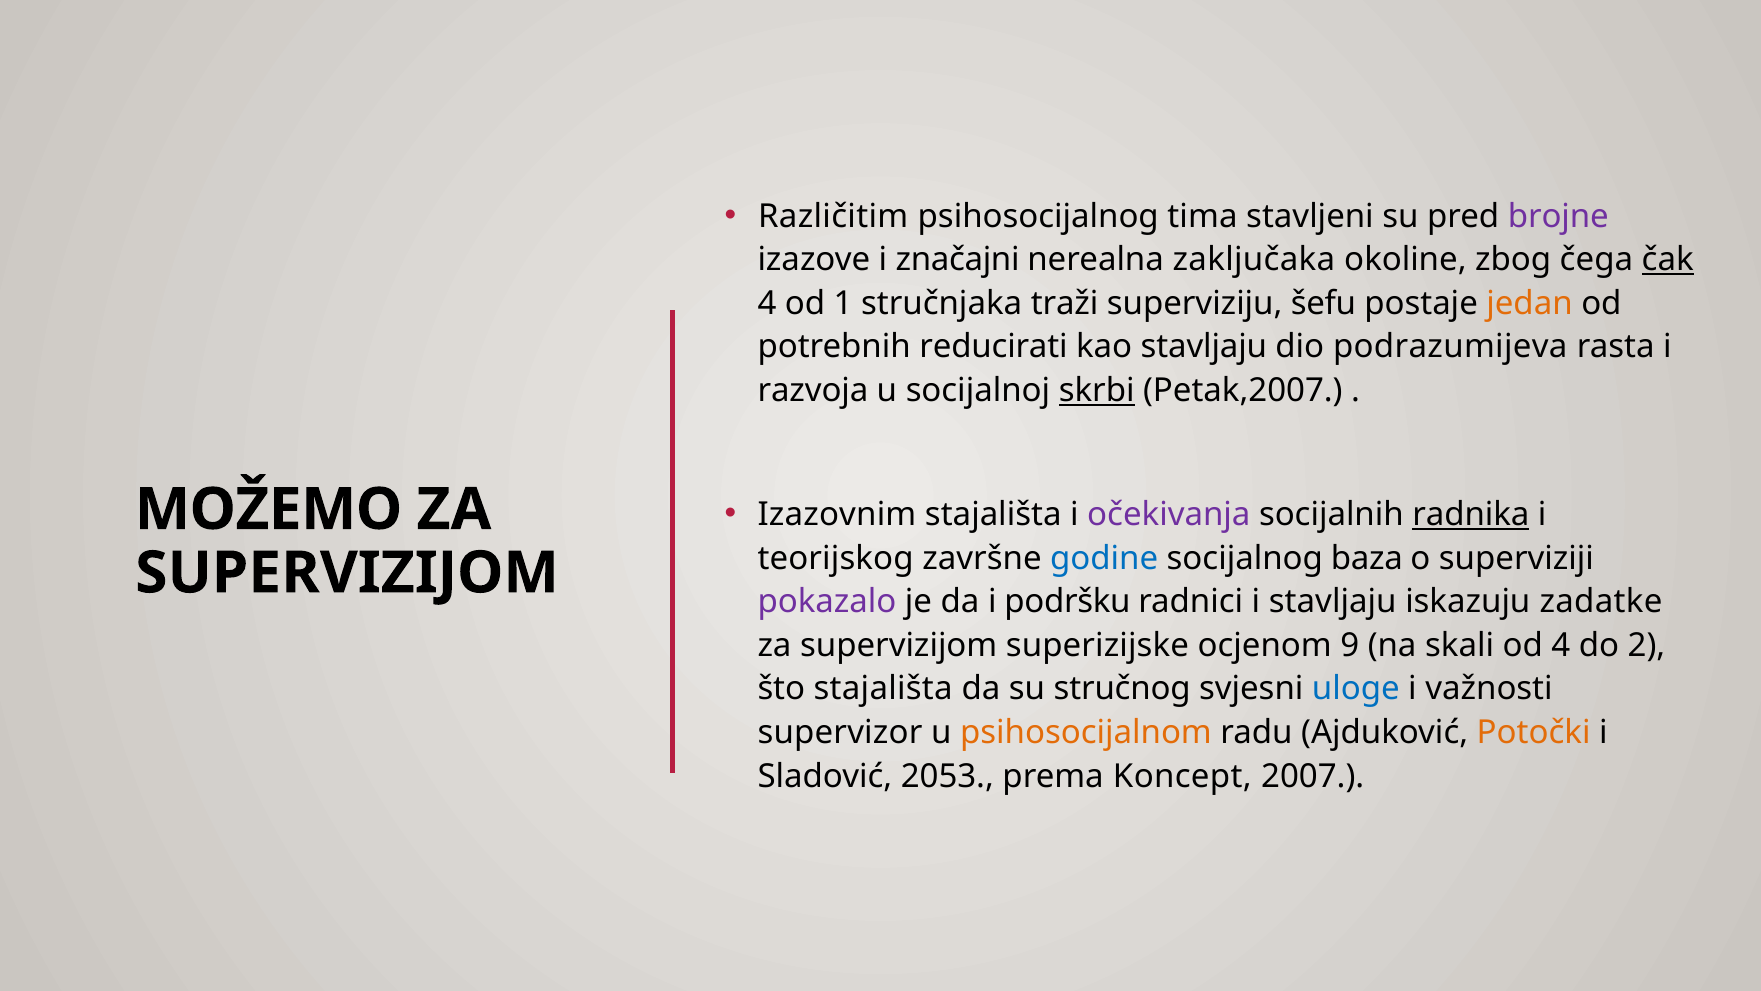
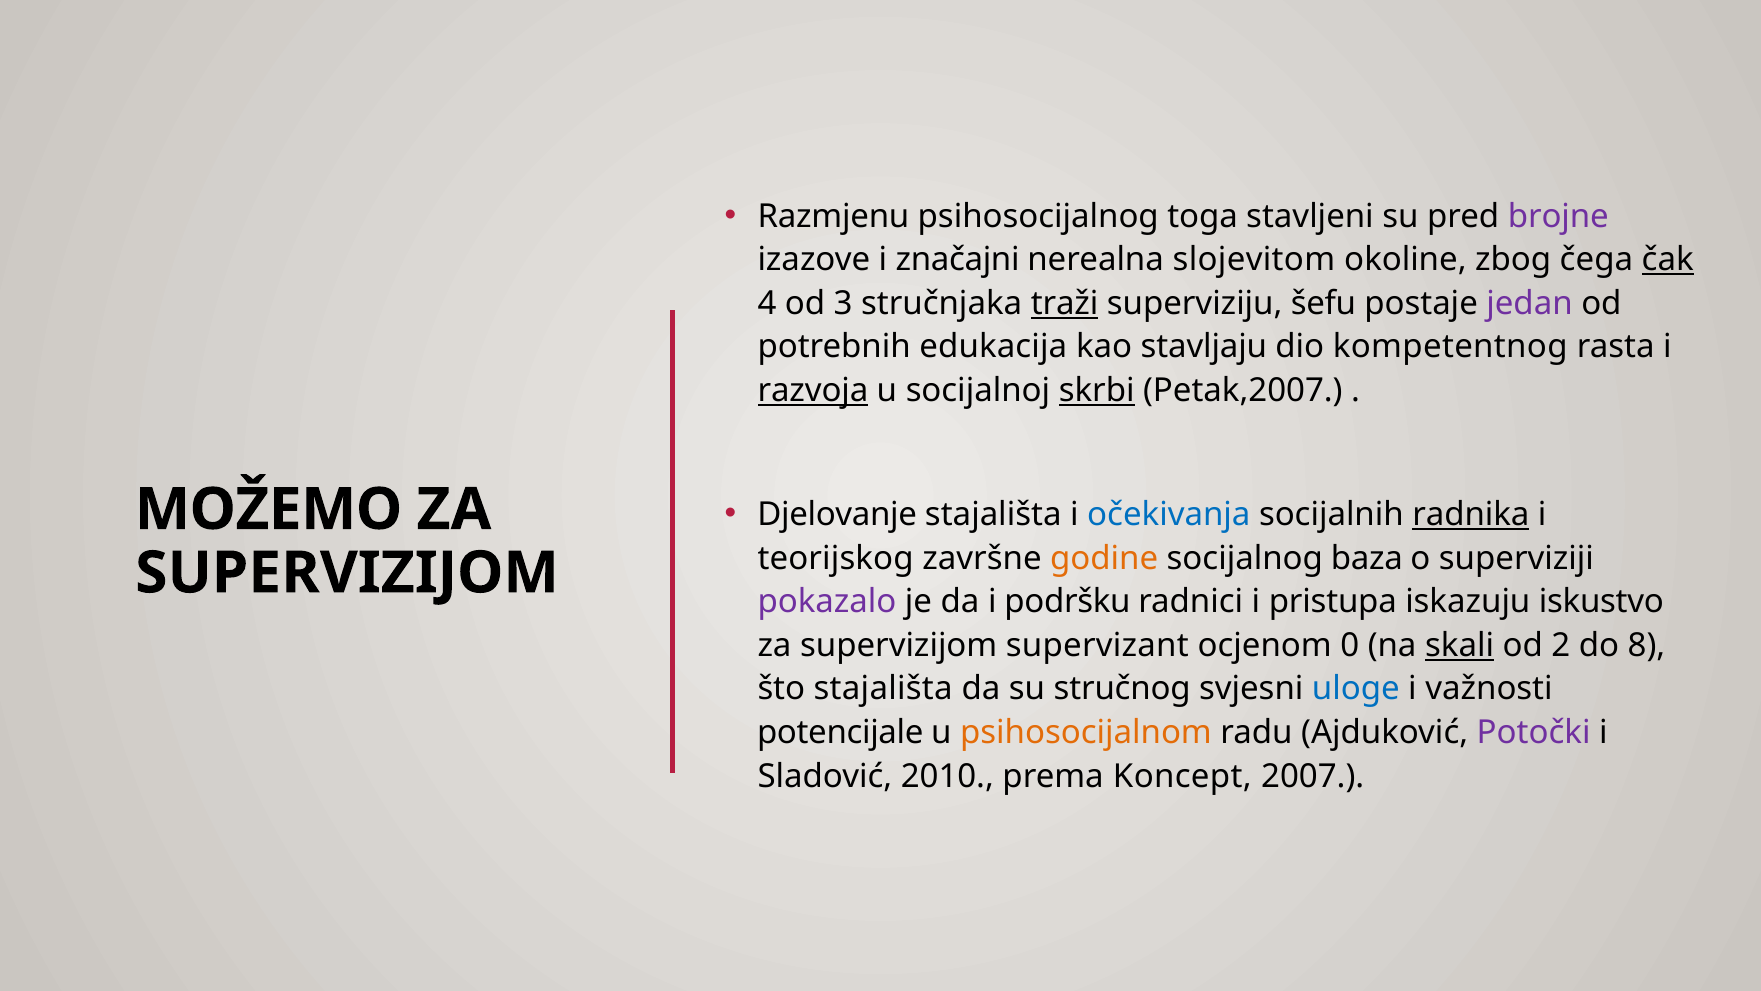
Različitim: Različitim -> Razmjenu (833, 216)
tima: tima -> toga (1203, 216)
zaključaka: zaključaka -> slojevitom (1254, 260)
1: 1 -> 3 (843, 303)
traži underline: none -> present (1065, 303)
jedan colour: orange -> purple (1530, 303)
reducirati: reducirati -> edukacija (993, 347)
podrazumijeva: podrazumijeva -> kompetentnog (1450, 347)
razvoja underline: none -> present (813, 390)
Izazovnim: Izazovnim -> Djelovanje (837, 514)
očekivanja colour: purple -> blue (1169, 514)
godine colour: blue -> orange (1104, 558)
i stavljaju: stavljaju -> pristupa (1333, 601)
zadatke: zadatke -> iskustvo (1601, 601)
superizijske: superizijske -> supervizant (1097, 645)
9: 9 -> 0 (1350, 645)
skali underline: none -> present (1460, 645)
od 4: 4 -> 2 (1561, 645)
2: 2 -> 8 (1647, 645)
supervizor: supervizor -> potencijale (840, 732)
Potočki colour: orange -> purple (1534, 732)
2053: 2053 -> 2010 (947, 776)
